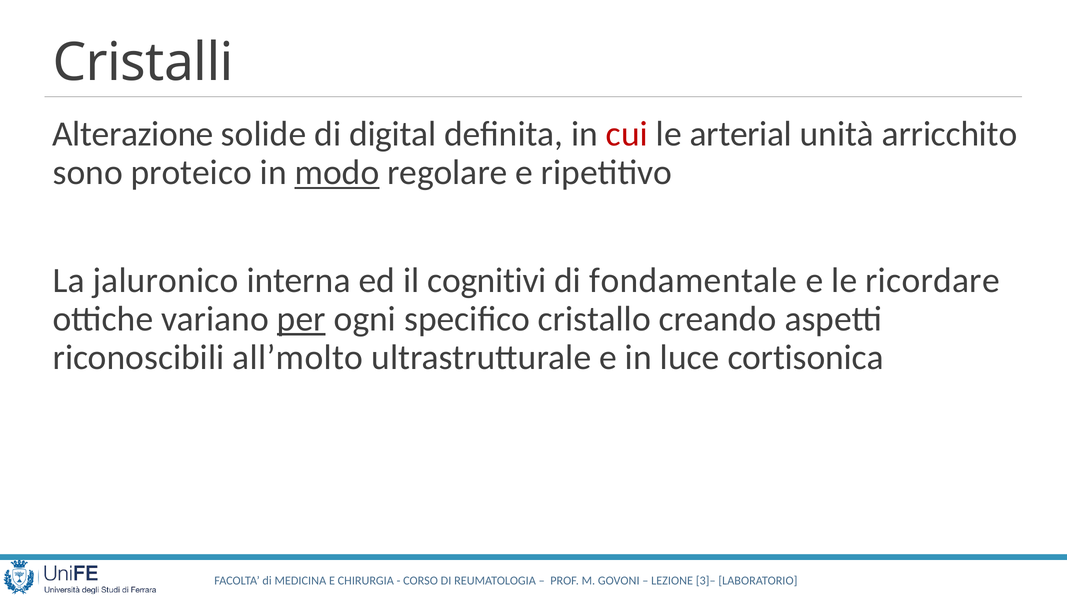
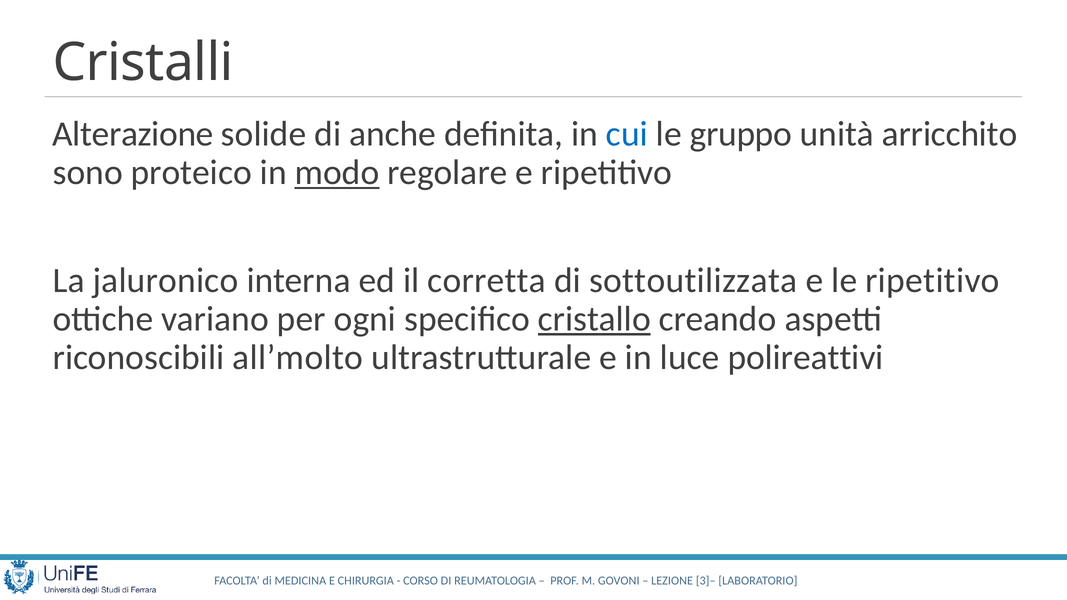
digital: digital -> anche (393, 134)
cui colour: red -> blue (627, 134)
arterial: arterial -> gruppo (741, 134)
cognitivi: cognitivi -> corretta (487, 281)
fondamentale: fondamentale -> sottoutilizzata (693, 281)
le ricordare: ricordare -> ripetitivo (933, 281)
per underline: present -> none (301, 319)
cristallo underline: none -> present (594, 319)
cortisonica: cortisonica -> polireattivi (806, 358)
